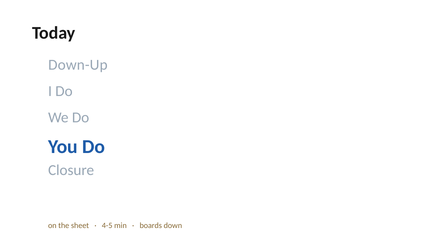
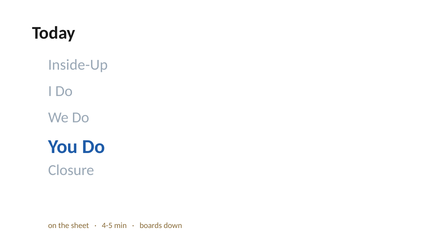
Down-Up: Down-Up -> Inside-Up (78, 65)
